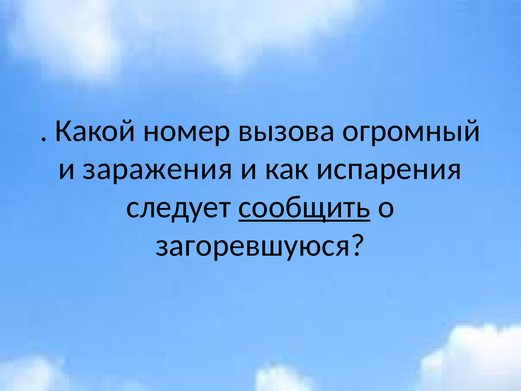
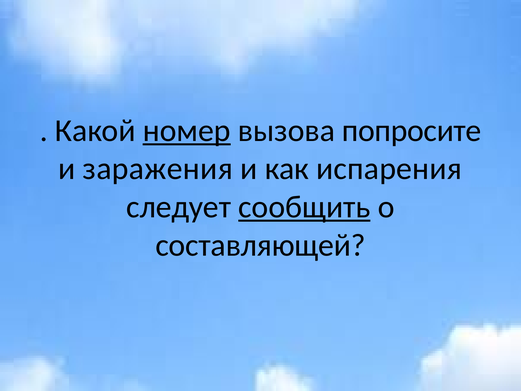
номер underline: none -> present (187, 130)
огромный: огромный -> попросите (412, 130)
загоревшуюся: загоревшуюся -> составляющей (260, 245)
